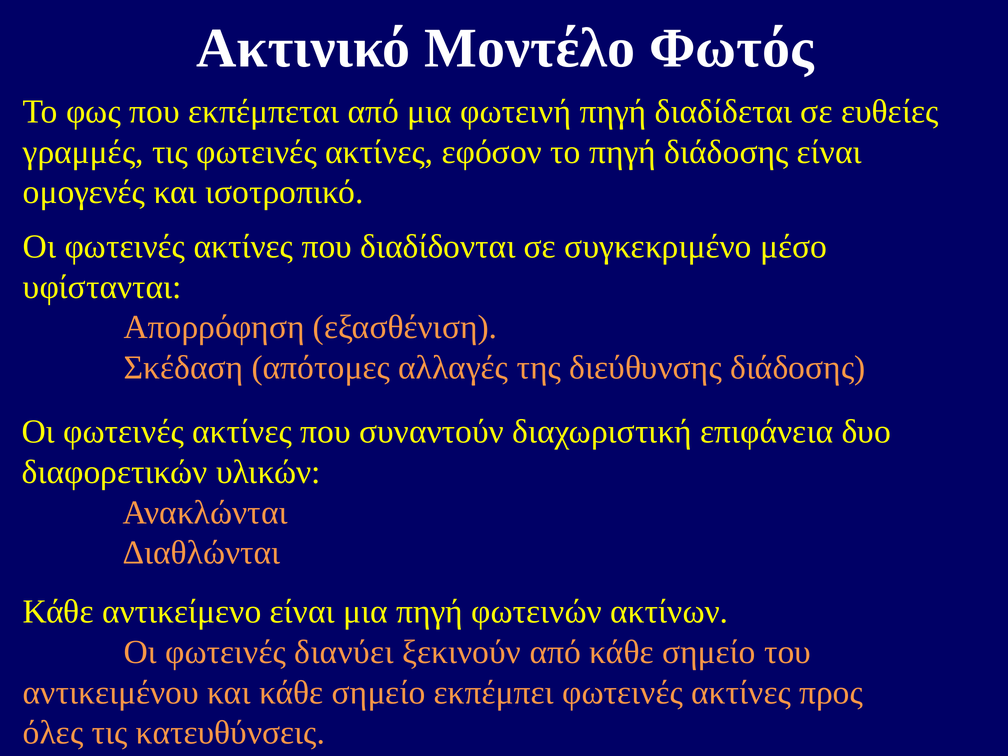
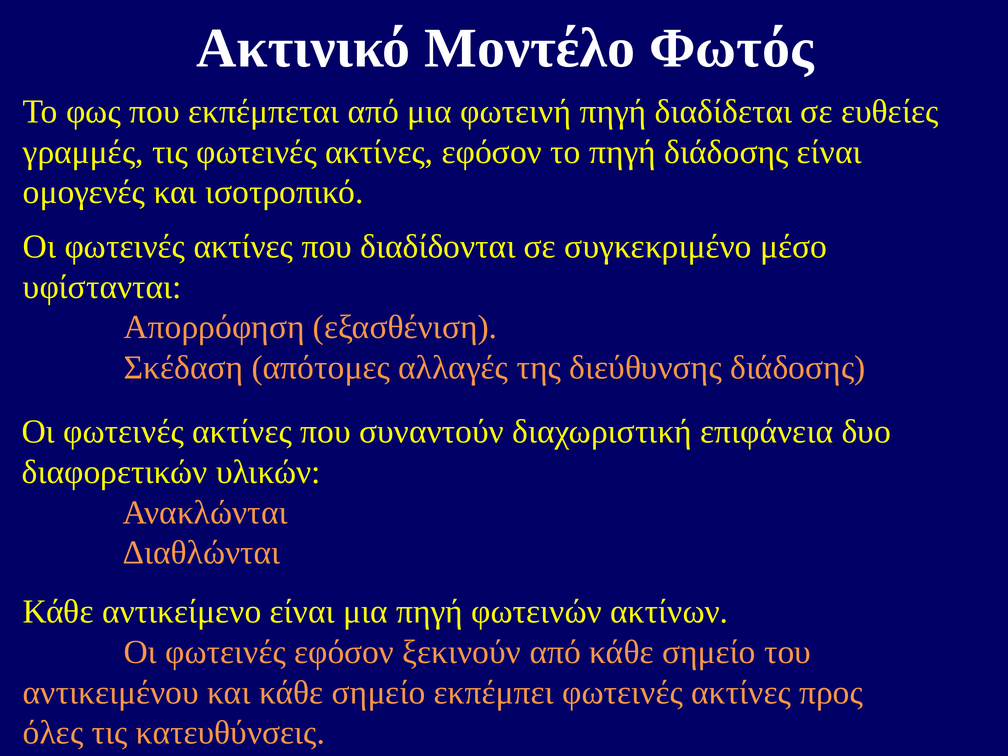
φωτεινές διανύει: διανύει -> εφόσον (344, 652)
